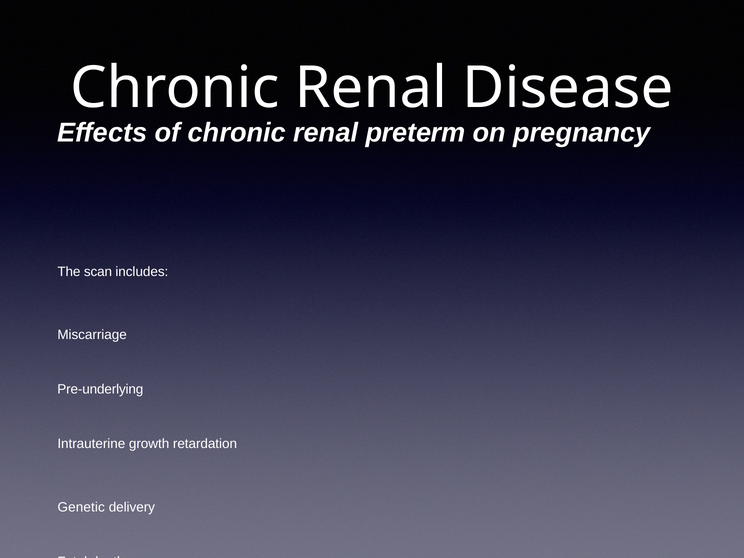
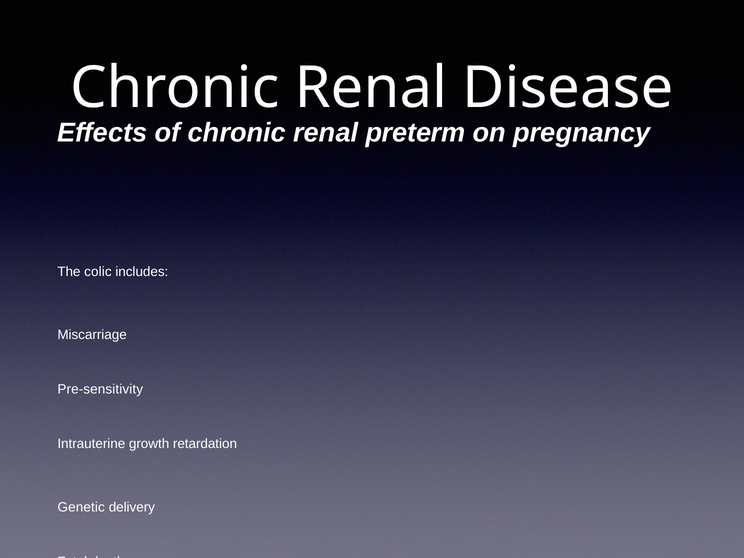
scan: scan -> colic (98, 272)
Pre-underlying: Pre-underlying -> Pre-sensitivity (100, 389)
